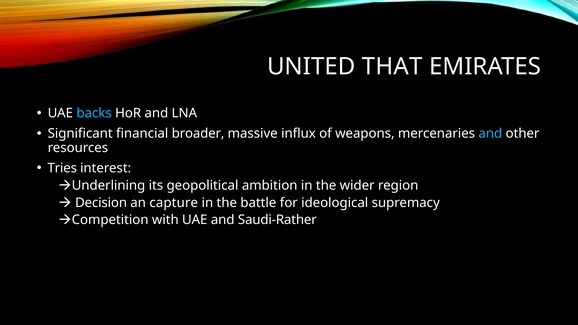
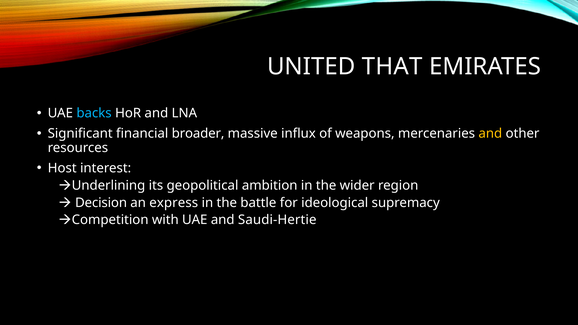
and colour: light blue -> yellow (490, 134)
Tries: Tries -> Host (62, 168)
capture: capture -> express (174, 203)
Saudi-Rather: Saudi-Rather -> Saudi-Hertie (277, 220)
